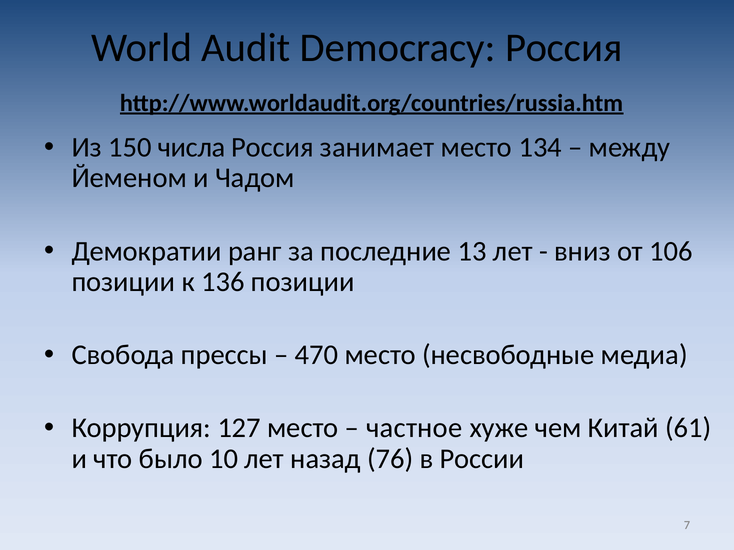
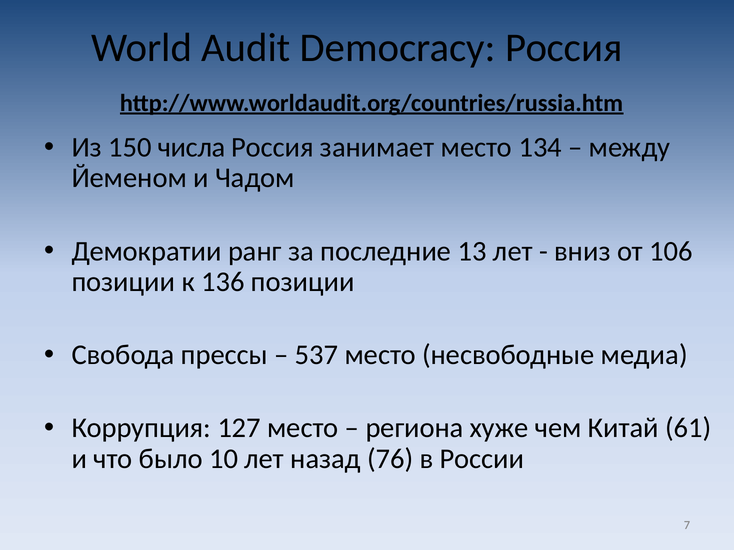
470: 470 -> 537 (317, 355)
частное: частное -> региона (414, 428)
